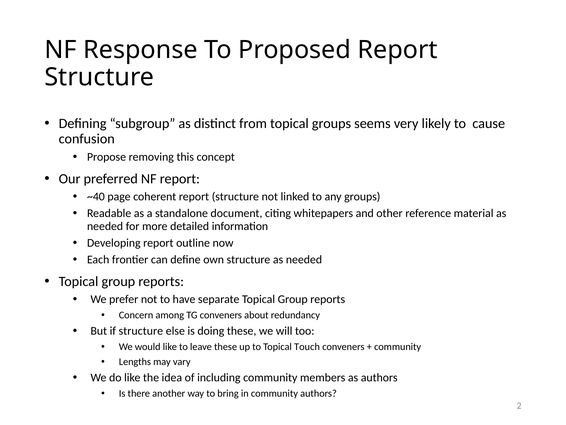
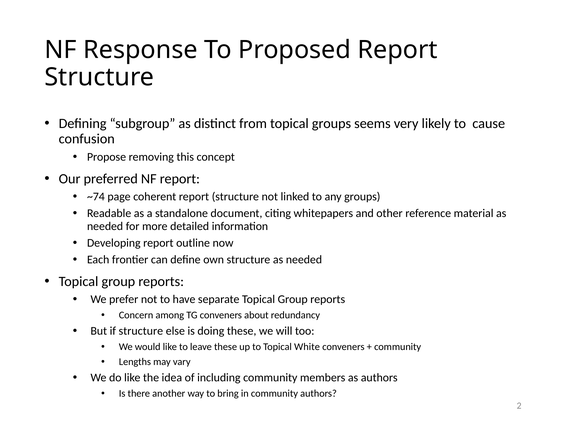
~40: ~40 -> ~74 (96, 196)
Touch: Touch -> White (307, 346)
